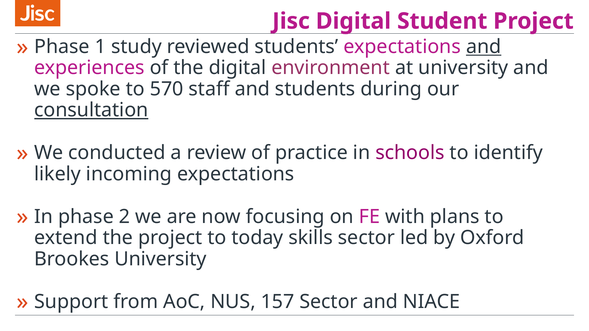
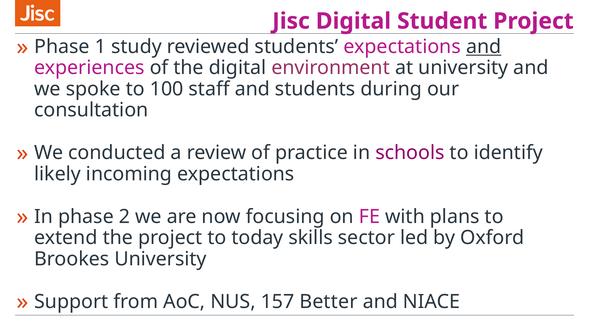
570: 570 -> 100 (167, 89)
consultation underline: present -> none (91, 110)
157 Sector: Sector -> Better (328, 302)
